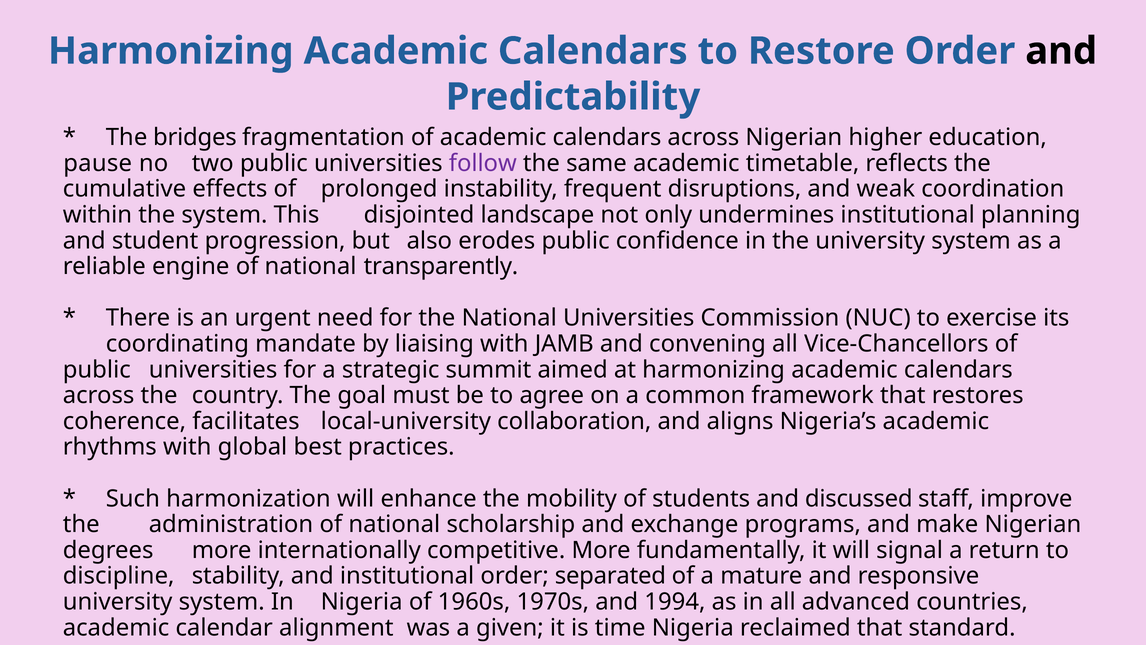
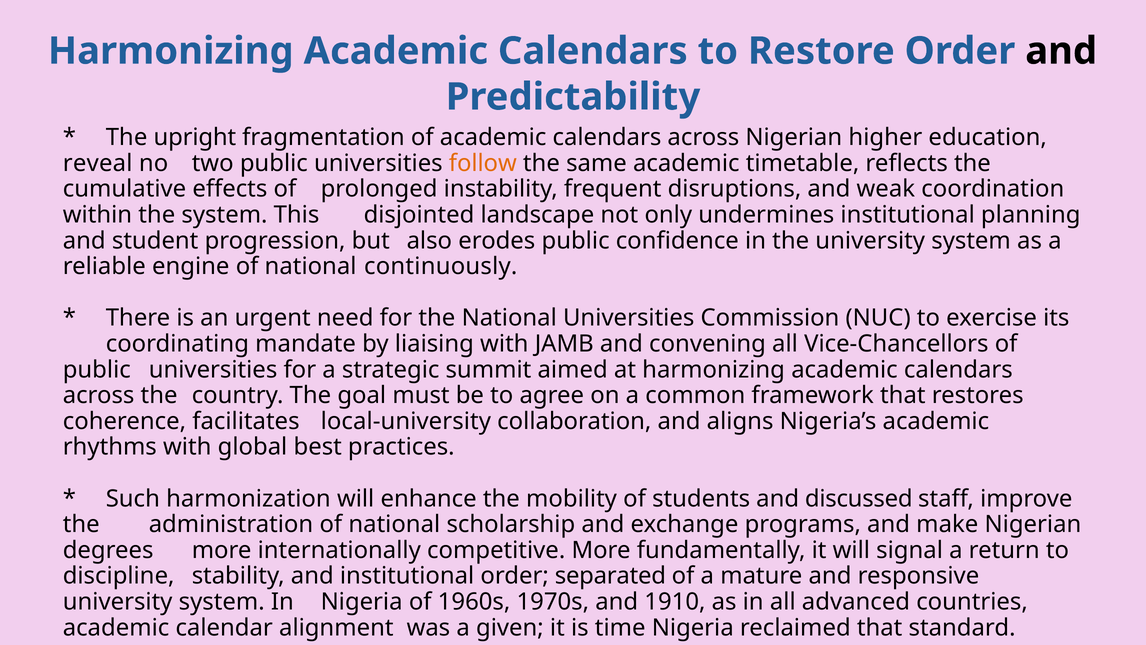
bridges: bridges -> upright (195, 137)
pause: pause -> reveal (98, 163)
follow colour: purple -> orange (483, 163)
transparently: transparently -> continuously (441, 266)
1994: 1994 -> 1910 (675, 601)
